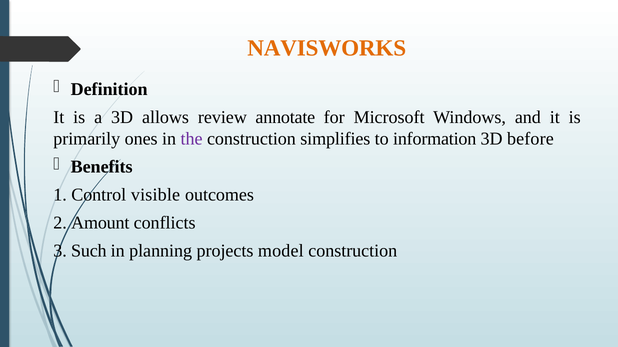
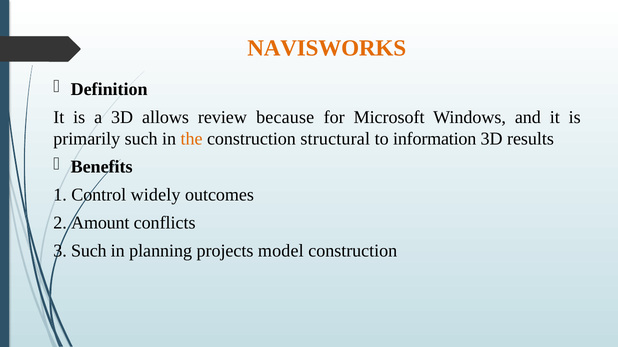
annotate: annotate -> because (285, 117)
primarily ones: ones -> such (141, 139)
the colour: purple -> orange (192, 139)
simplifies: simplifies -> structural (335, 139)
before: before -> results (530, 139)
visible: visible -> widely (156, 195)
